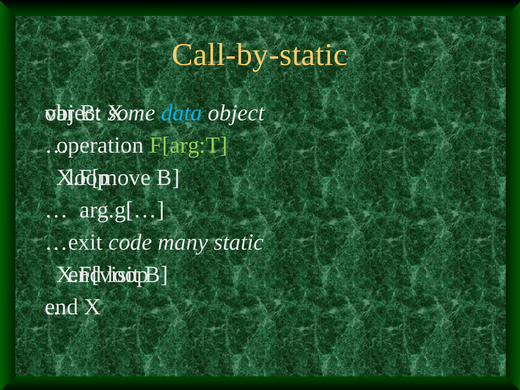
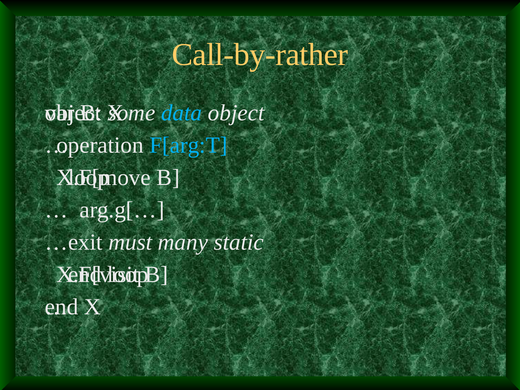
Call-by-static: Call-by-static -> Call-by-rather (260, 55)
F[arg:T colour: light green -> light blue (188, 145)
code: code -> must (130, 242)
